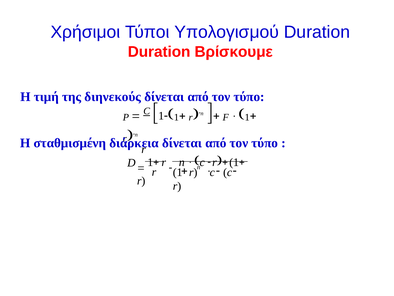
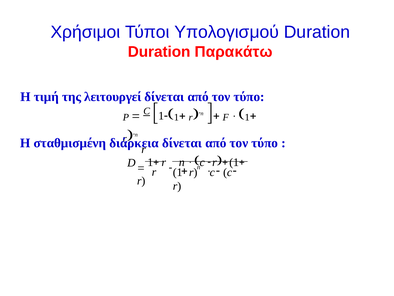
Βρίσκουμε: Βρίσκουμε -> Παρακάτω (234, 52)
διηνεκούς: διηνεκούς -> λειτουργεί (113, 97)
